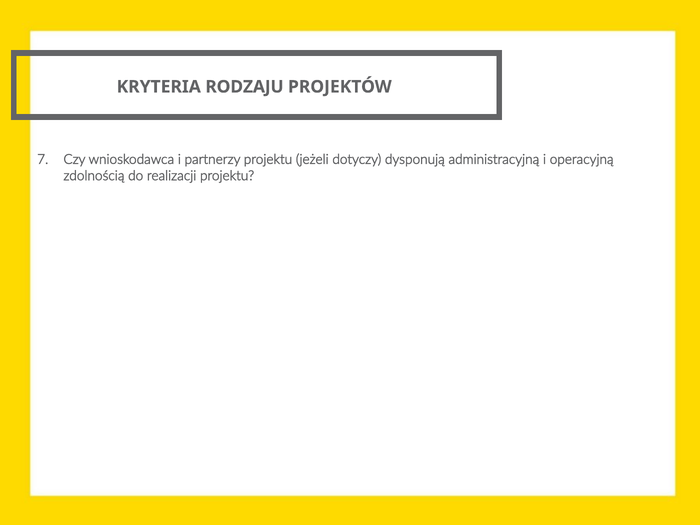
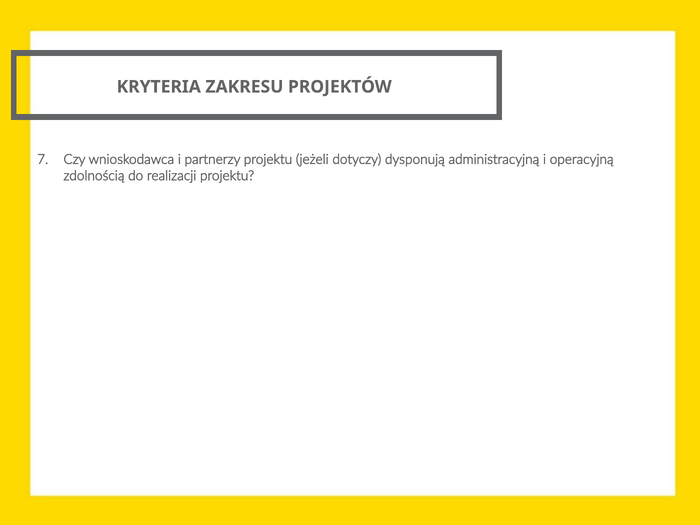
RODZAJU: RODZAJU -> ZAKRESU (244, 87)
